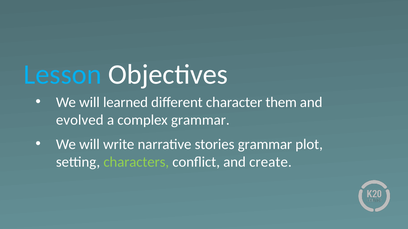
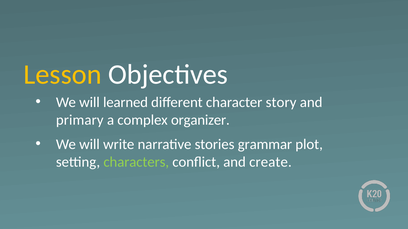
Lesson colour: light blue -> yellow (63, 75)
them: them -> story (281, 102)
evolved: evolved -> primary (80, 120)
complex grammar: grammar -> organizer (200, 120)
